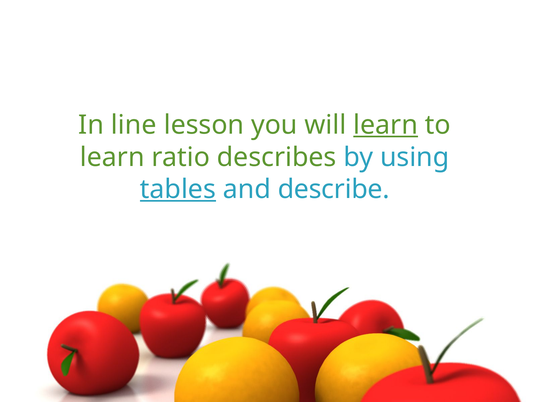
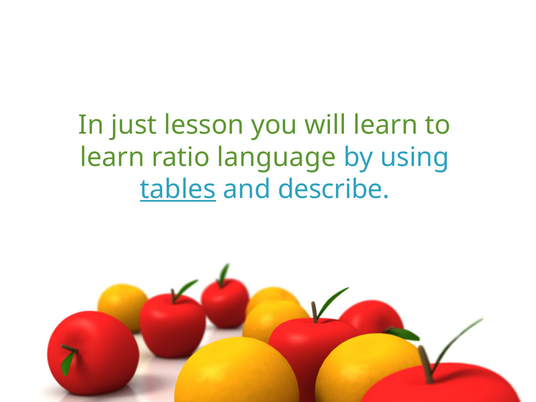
line: line -> just (134, 125)
learn underline: present -> none (386, 125)
describes: describes -> language (277, 157)
